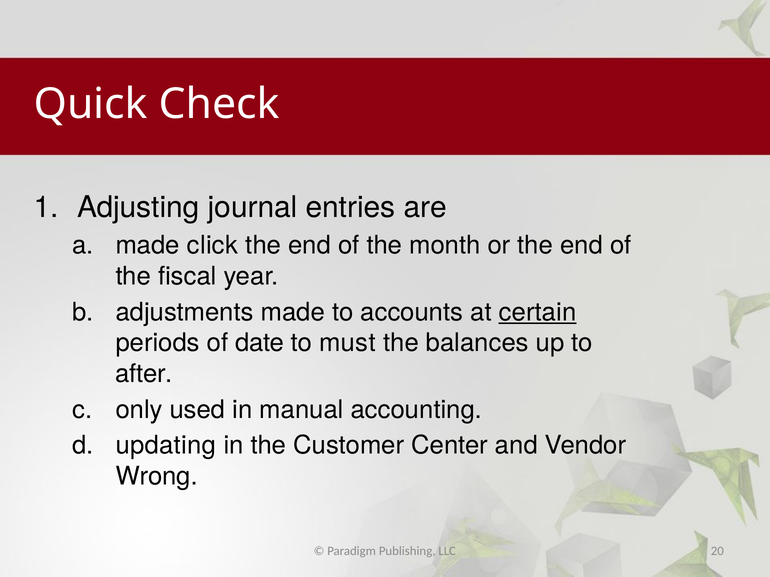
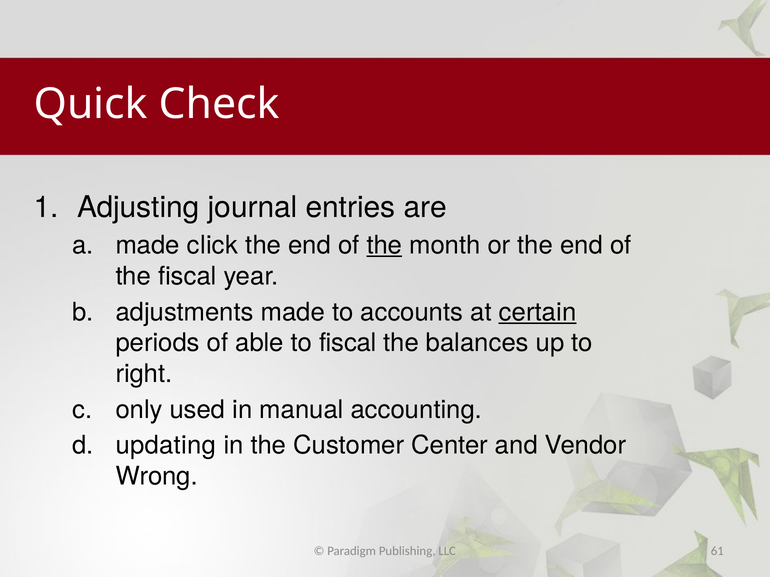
the underline: none -> present (384, 246)
date: date -> able (259, 343)
to must: must -> fiscal (348, 343)
after: after -> right (144, 374)
20: 20 -> 61 (717, 551)
